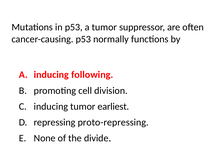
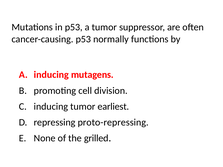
following: following -> mutagens (92, 75)
divide: divide -> grilled (96, 138)
